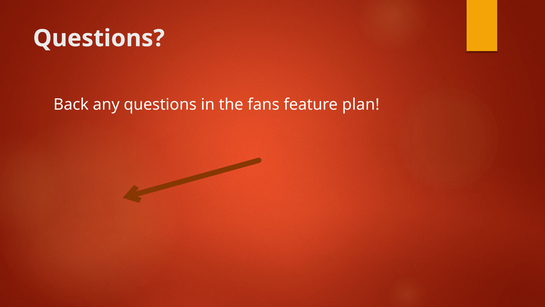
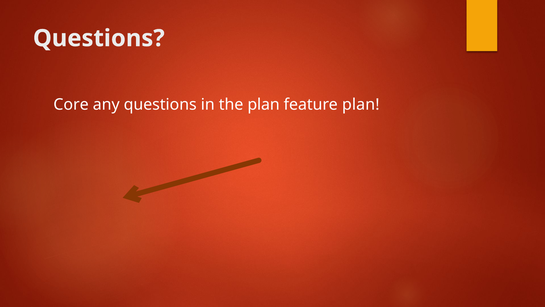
Back: Back -> Core (71, 104)
the fans: fans -> plan (264, 104)
